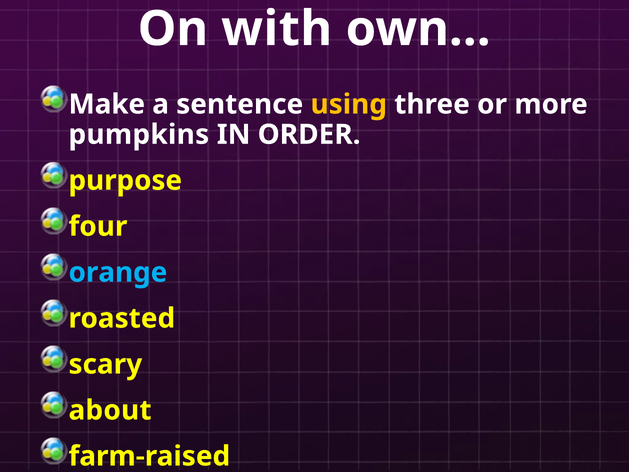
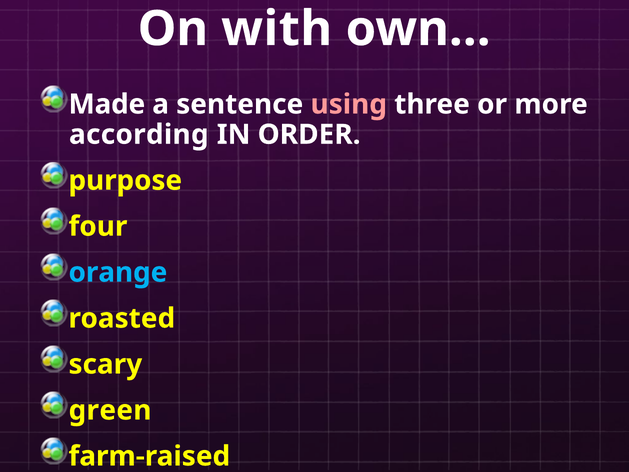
Make: Make -> Made (107, 104)
using colour: yellow -> pink (349, 104)
pumpkins: pumpkins -> according (139, 134)
about: about -> green (110, 410)
